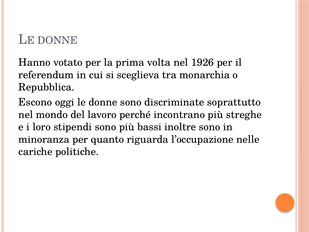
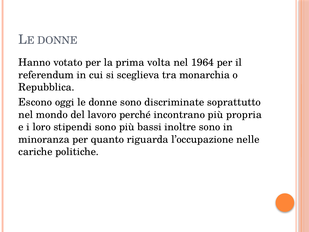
1926: 1926 -> 1964 (203, 62)
streghe: streghe -> propria (244, 115)
